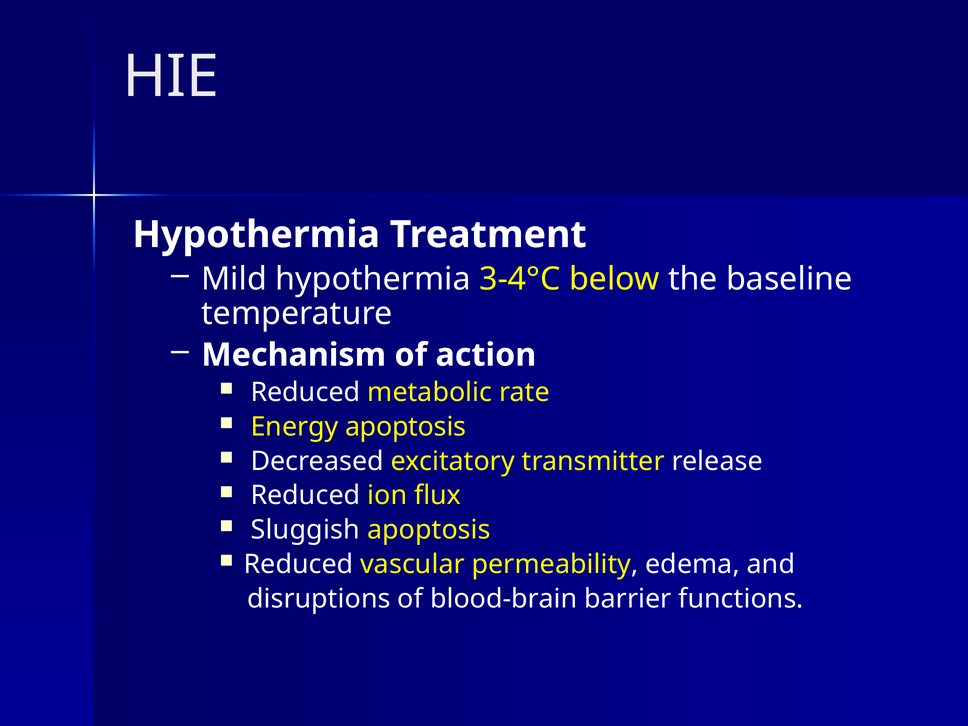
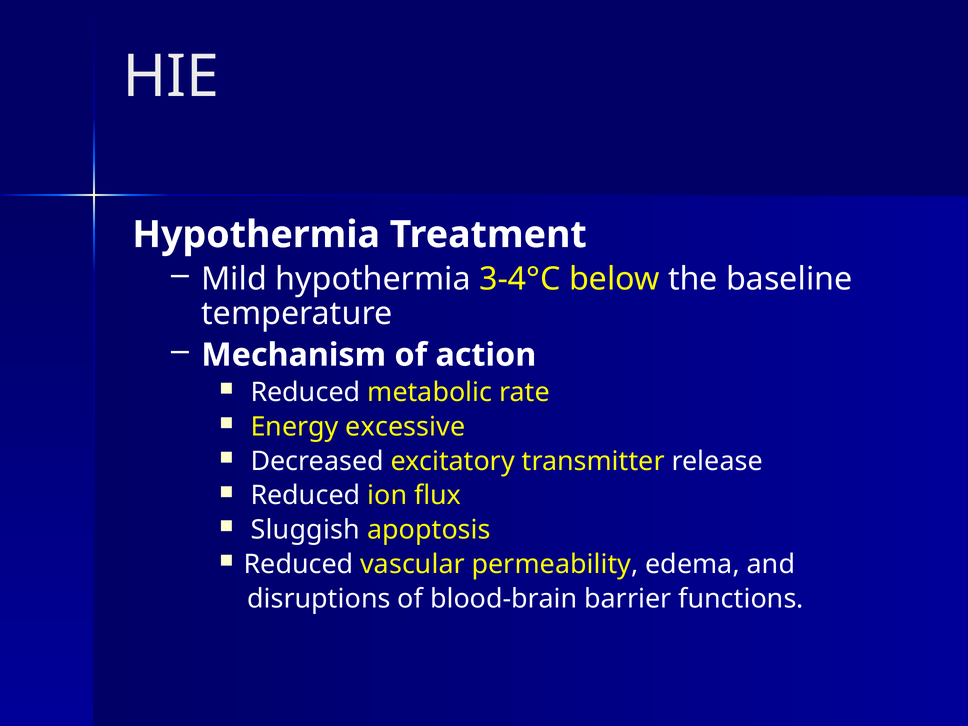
Energy apoptosis: apoptosis -> excessive (405, 427)
